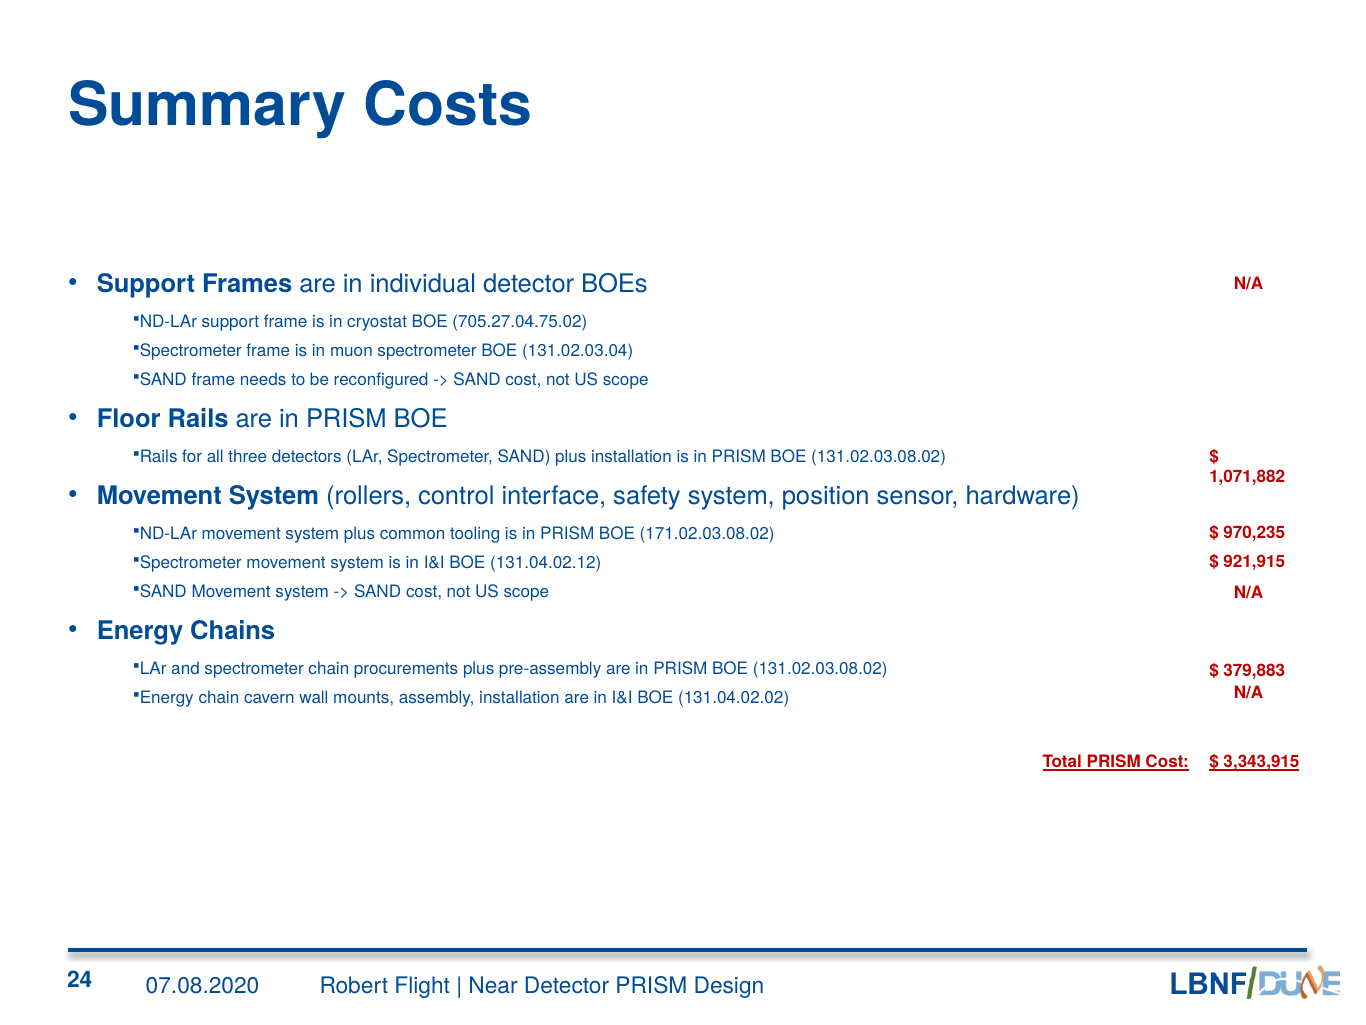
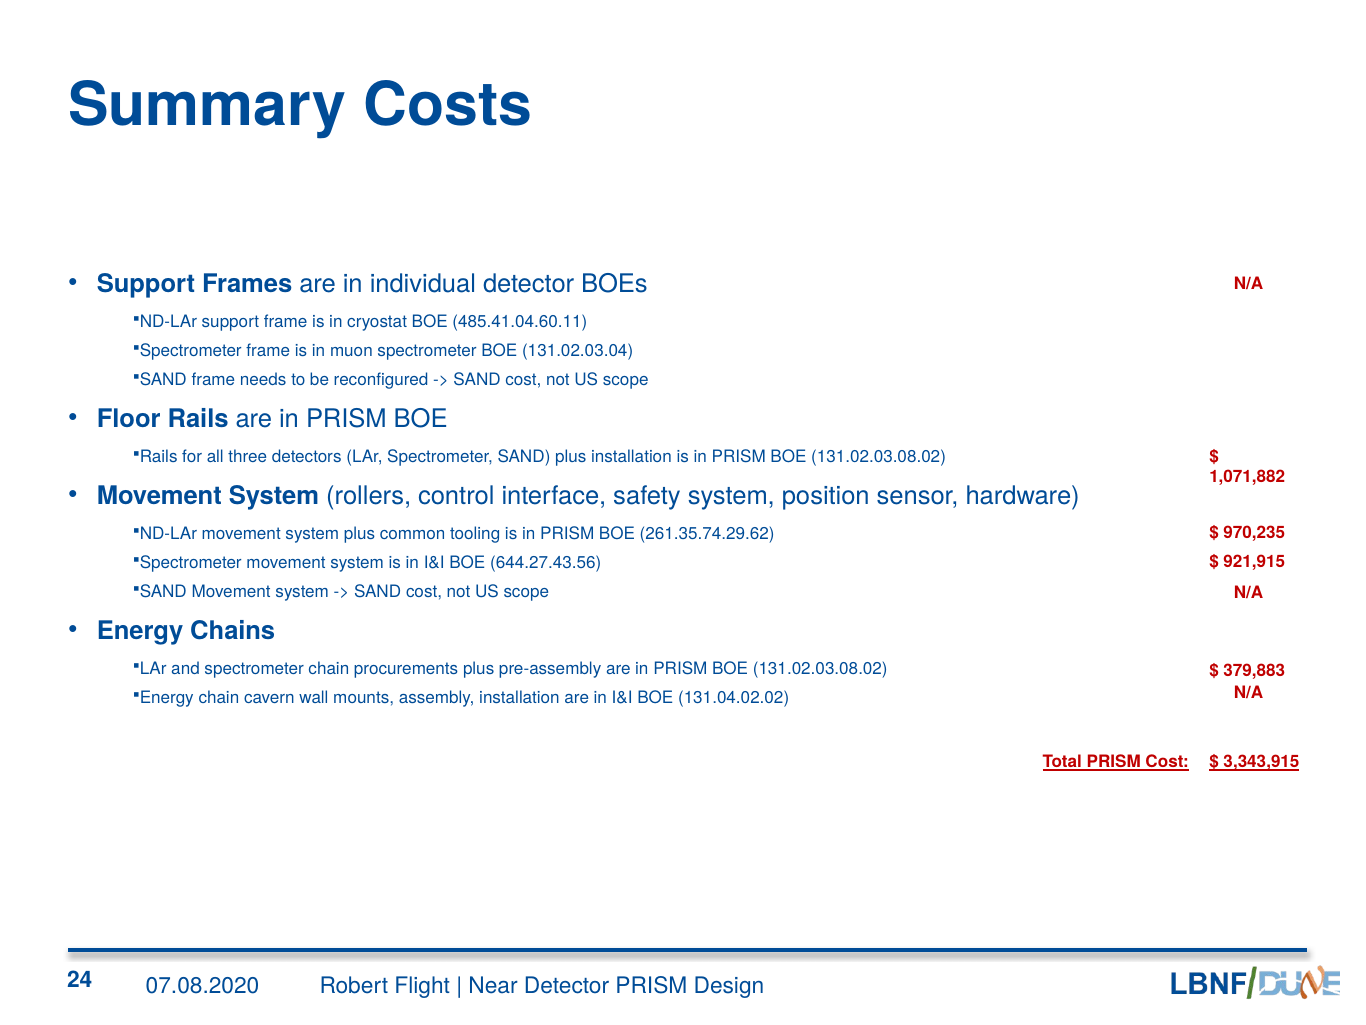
705.27.04.75.02: 705.27.04.75.02 -> 485.41.04.60.11 (520, 322)
171.02.03.08.02: 171.02.03.08.02 -> 261.35.74.29.62 (707, 533)
131.04.02.12: 131.04.02.12 -> 644.27.43.56 (546, 563)
